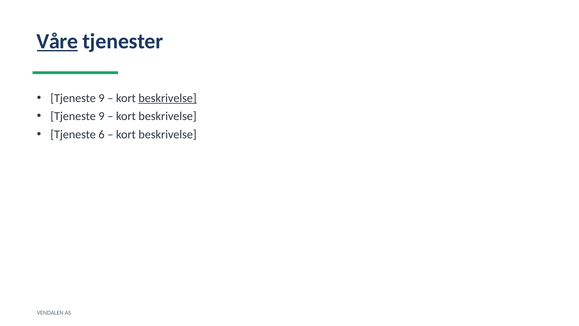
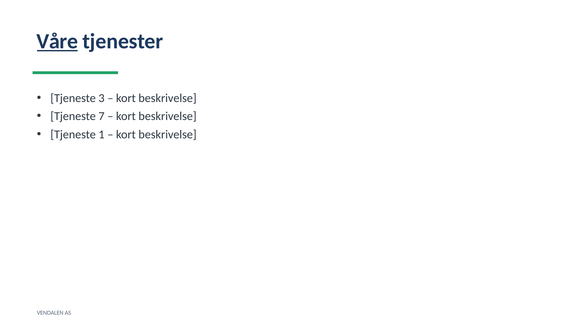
9: 9 -> 3 (102, 98)
beskrivelse underline: present -> none (168, 98)
9: 9 -> 7 (102, 116)
6: 6 -> 1 (102, 134)
